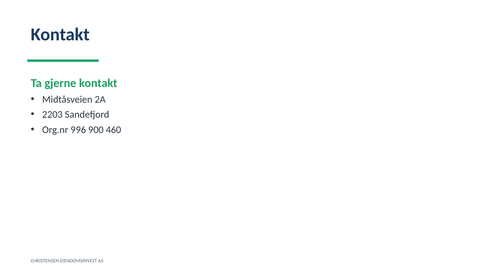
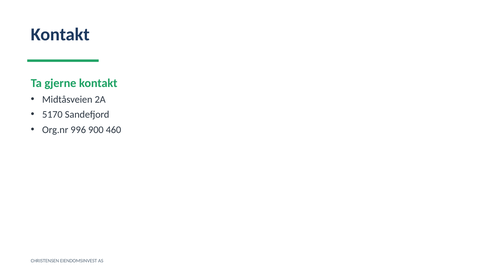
2203: 2203 -> 5170 (52, 115)
